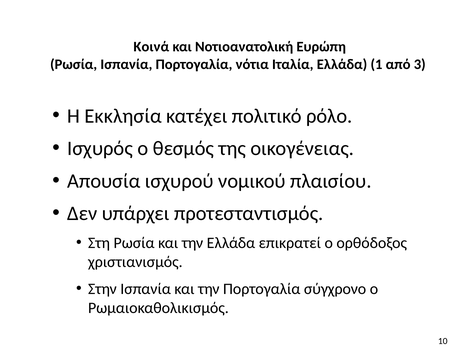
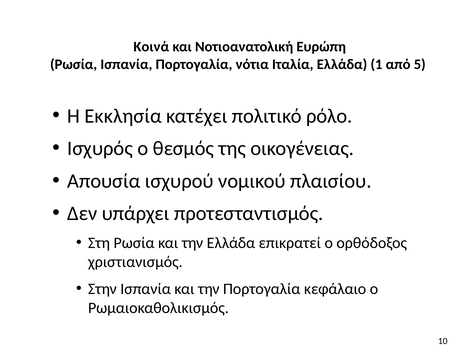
3: 3 -> 5 (420, 64)
σύγχρονο: σύγχρονο -> κεφάλαιο (335, 289)
